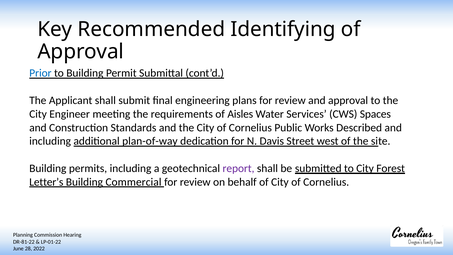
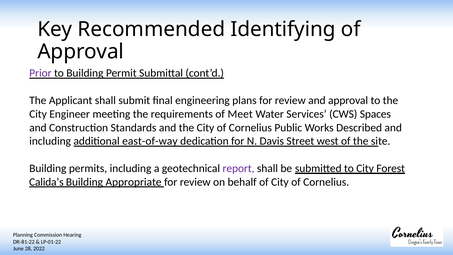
Prior colour: blue -> purple (40, 73)
Aisles: Aisles -> Meet (240, 114)
plan-of-way: plan-of-way -> east-of-way (150, 141)
Letter’s: Letter’s -> Calida’s (46, 182)
Commercial: Commercial -> Appropriate (134, 182)
